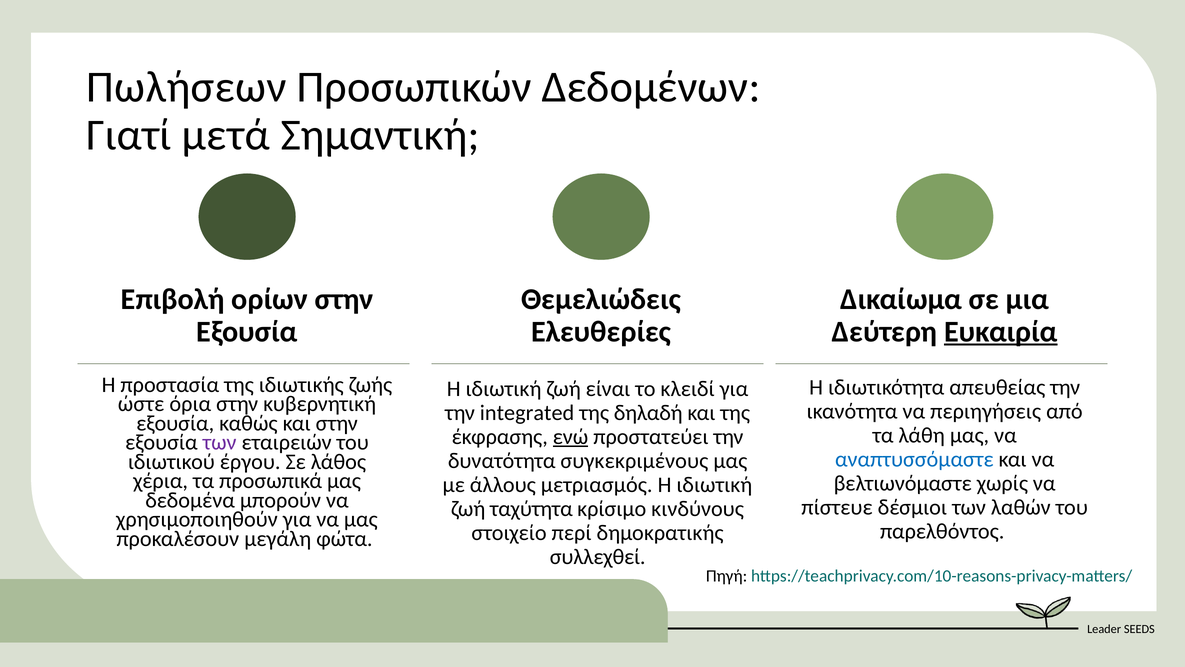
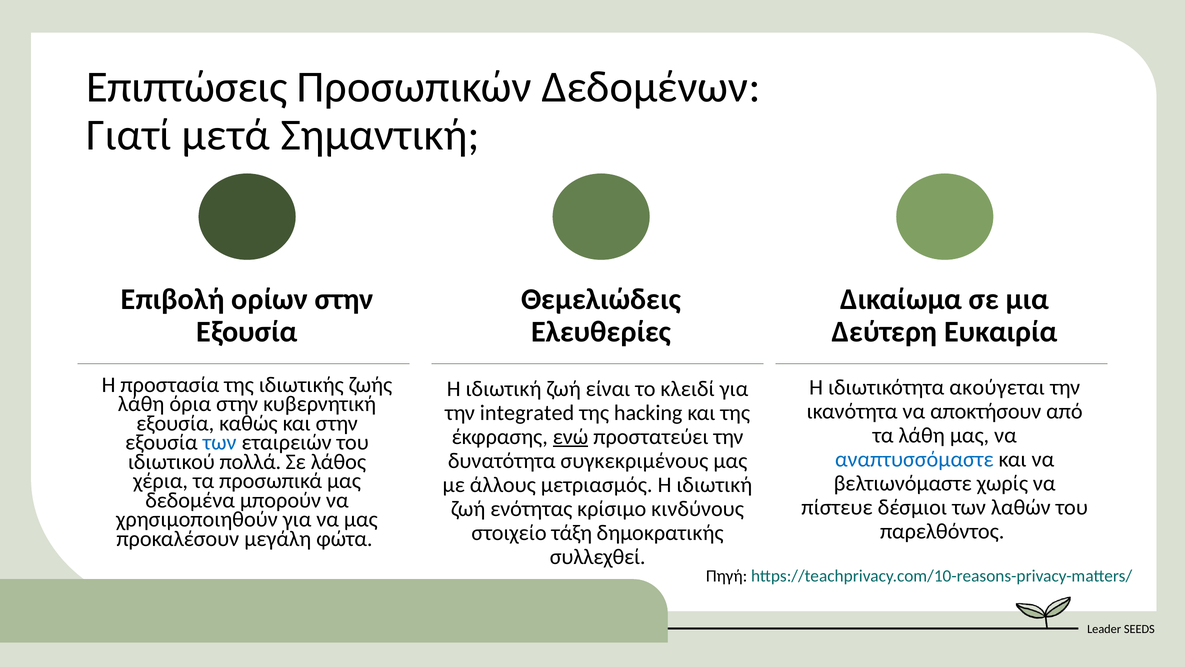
Πωλήσεων: Πωλήσεων -> Επιπτώσεις (187, 87)
Ευκαιρία underline: present -> none (1001, 331)
απευθείας: απευθείας -> ακούγεται (997, 387)
ώστε: ώστε -> λάθη (141, 404)
περιηγήσεις: περιηγήσεις -> αποκτήσουν (986, 411)
δηλαδή: δηλαδή -> hacking (648, 413)
των colour: purple -> blue (220, 442)
έργου: έργου -> πολλά (250, 461)
ταχύτητα: ταχύτητα -> ενότητας (531, 509)
περί: περί -> τάξη (572, 533)
